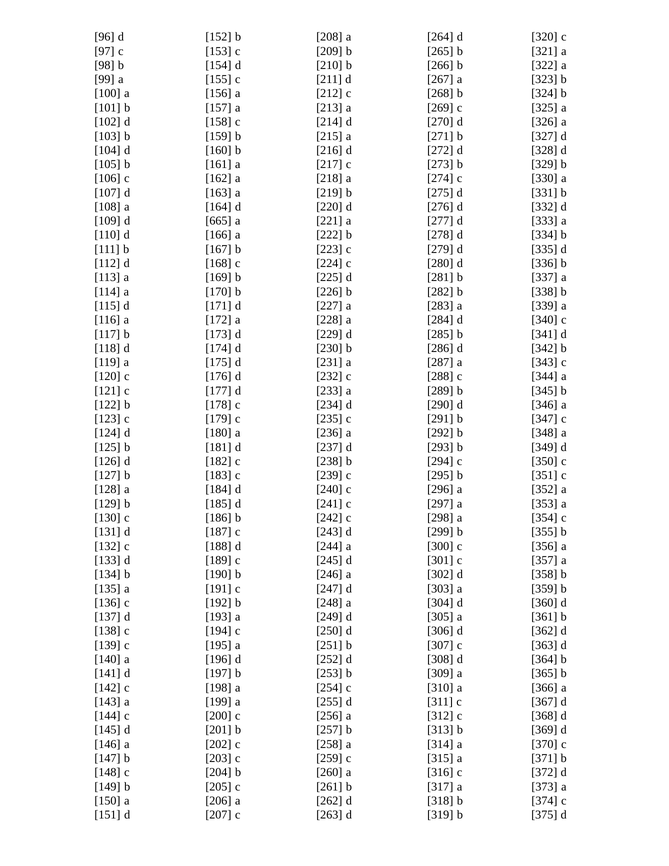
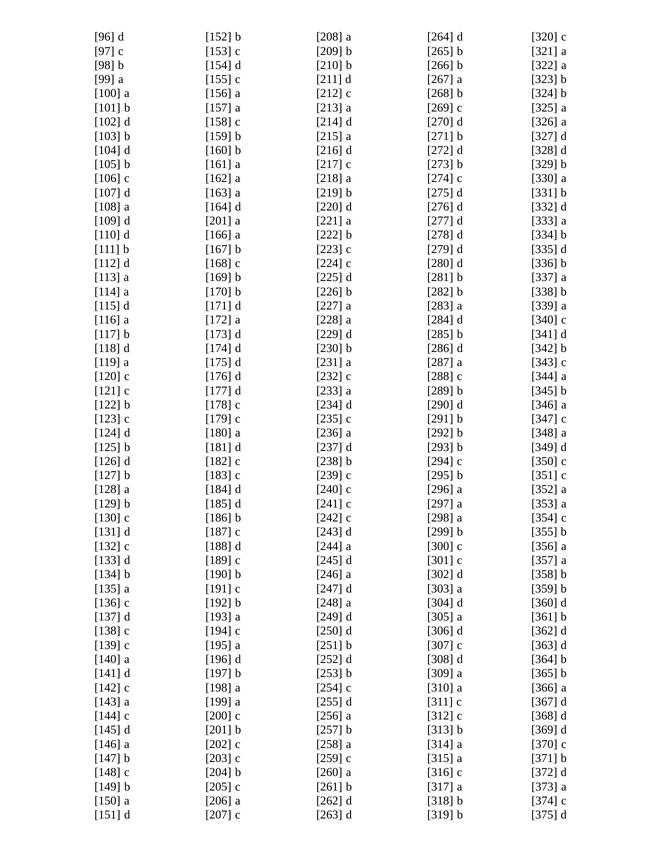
109 d 665: 665 -> 201 (218, 221)
